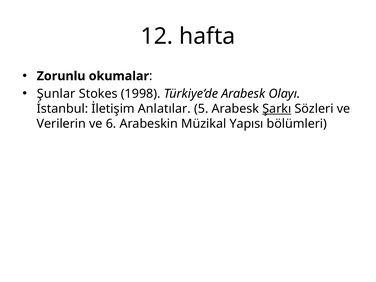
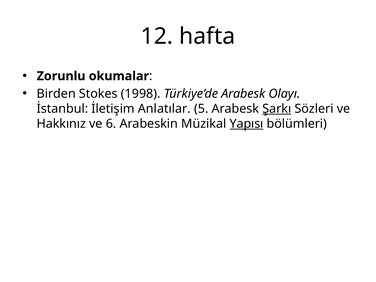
Şunlar: Şunlar -> Birden (56, 94)
Verilerin: Verilerin -> Hakkınız (61, 124)
Yapısı underline: none -> present (247, 124)
